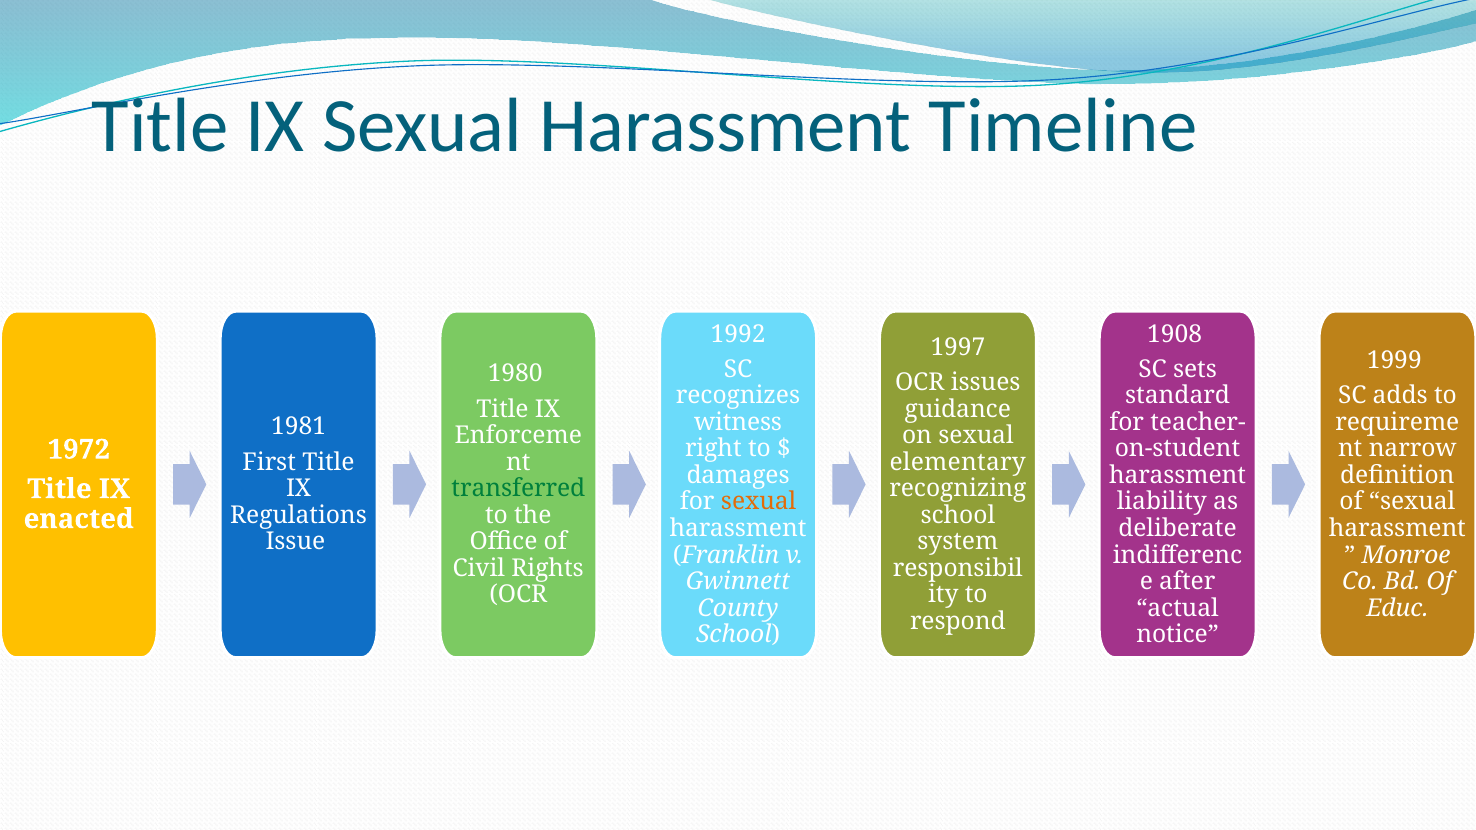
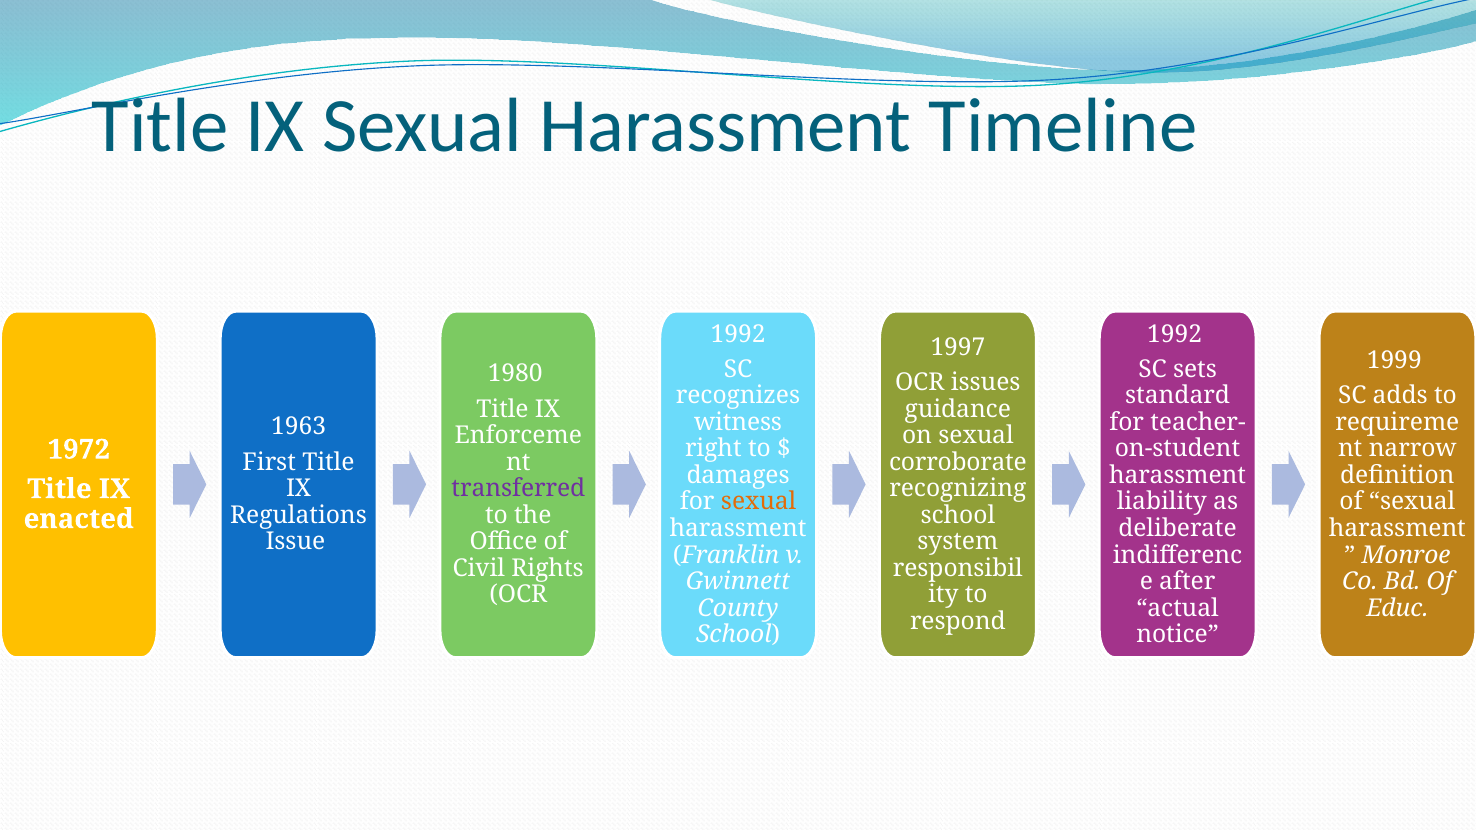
1908: 1908 -> 1992 (1175, 334)
1981: 1981 -> 1963 (299, 427)
elementary: elementary -> corroborate (958, 462)
transferred colour: green -> purple (518, 489)
